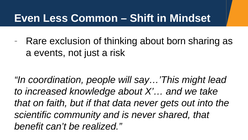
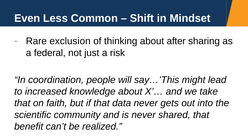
born: born -> after (176, 41)
events: events -> federal (50, 53)
